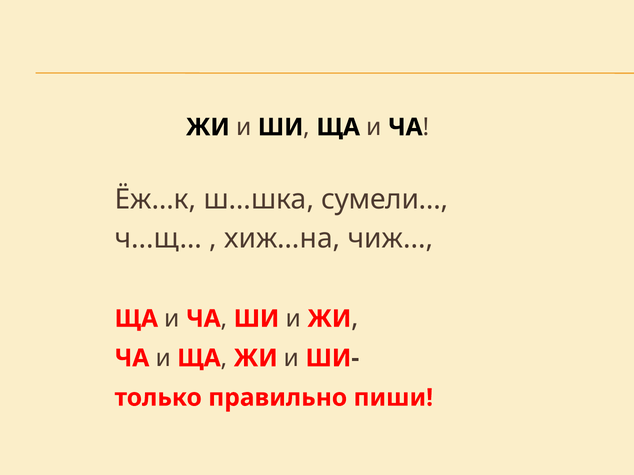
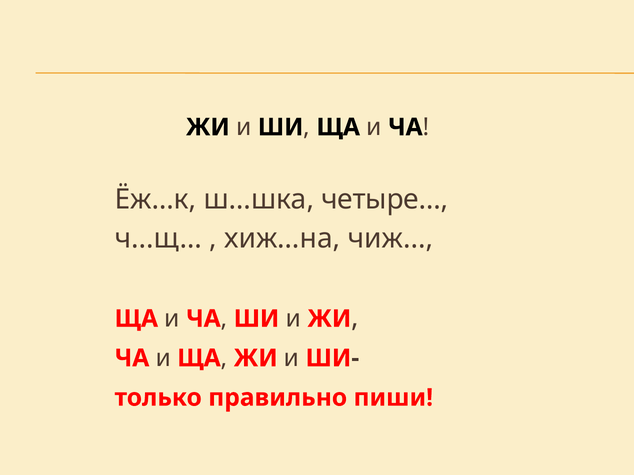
сумели…: сумели… -> четыре… (385, 199)
